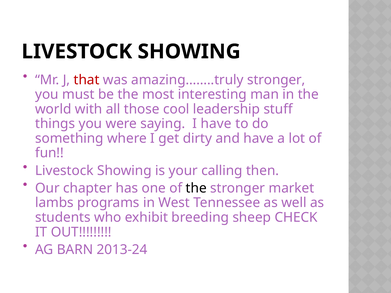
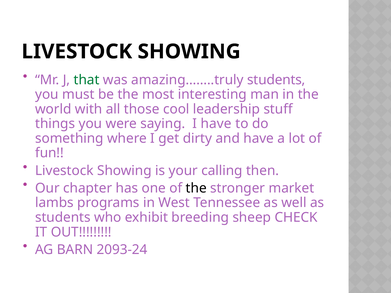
that colour: red -> green (87, 80)
amazing……..truly stronger: stronger -> students (276, 80)
2013-24: 2013-24 -> 2093-24 (122, 250)
